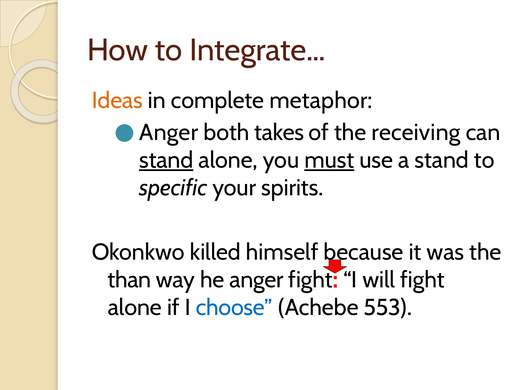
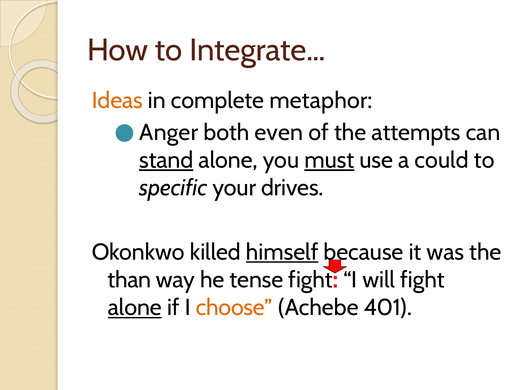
takes: takes -> even (279, 133)
receiving: receiving -> attempts (416, 133)
a stand: stand -> could (442, 161)
spirits: spirits -> drives (292, 188)
himself underline: none -> present (282, 253)
he anger: anger -> tense (256, 280)
alone underline: none -> present (135, 308)
choose colour: blue -> orange (234, 308)
553: 553 -> 401 (388, 308)
